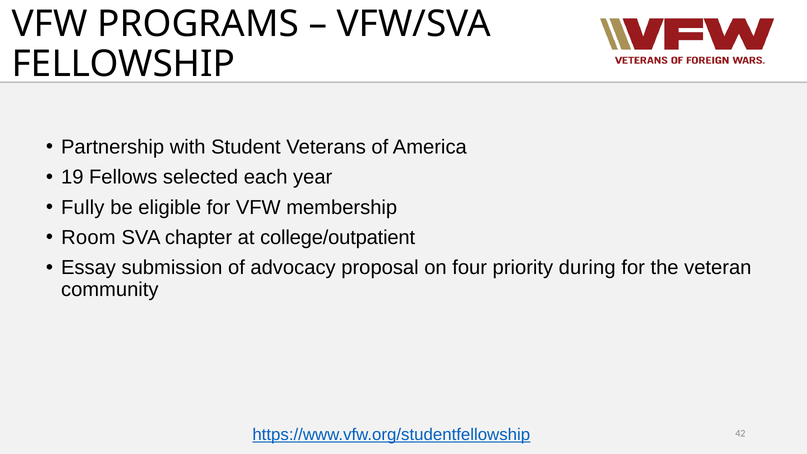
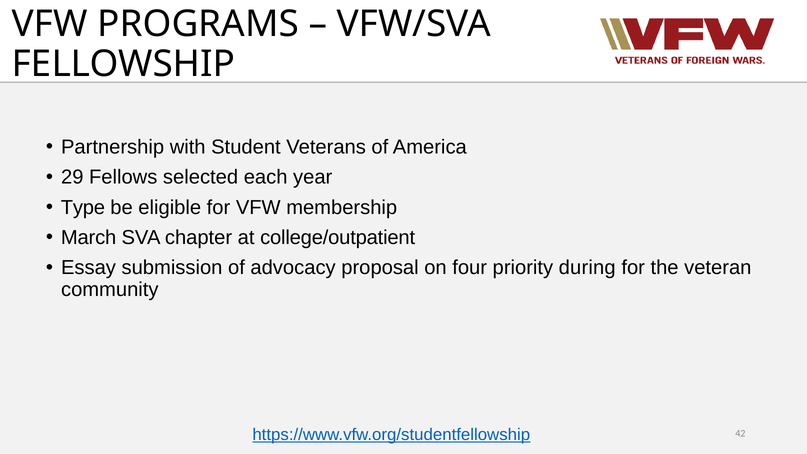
19: 19 -> 29 (72, 177)
Fully: Fully -> Type (83, 207)
Room: Room -> March (89, 238)
